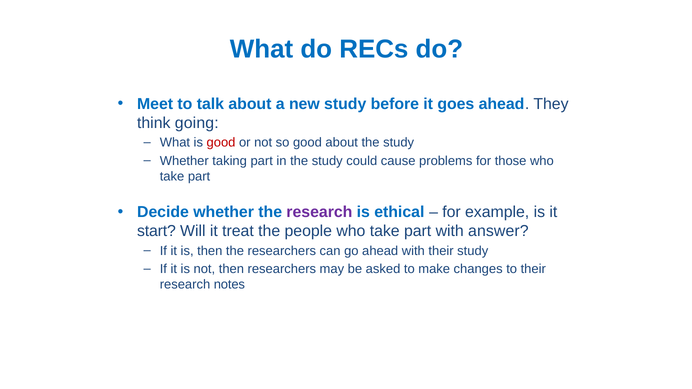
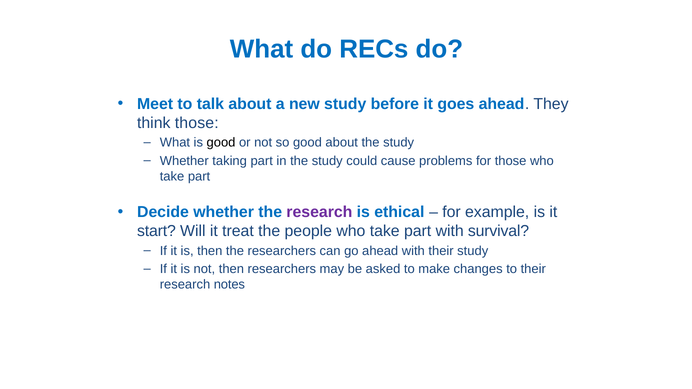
think going: going -> those (197, 123)
good colour: red -> black (221, 143)
answer: answer -> survival (499, 231)
